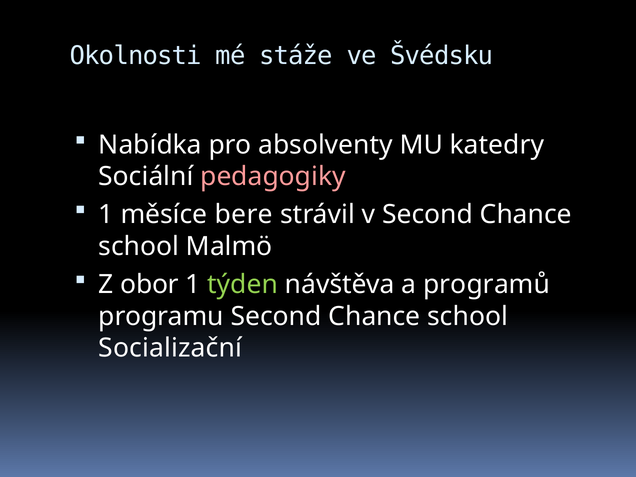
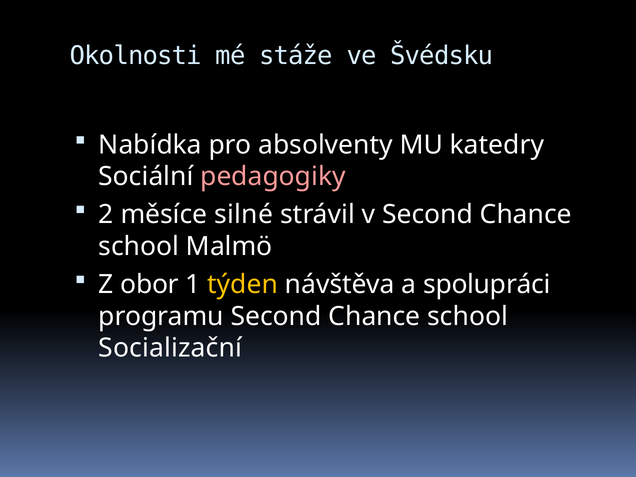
1: 1 -> 2 (106, 215)
bere: bere -> silné (244, 215)
týden colour: light green -> yellow (243, 284)
programů: programů -> spolupráci (487, 284)
